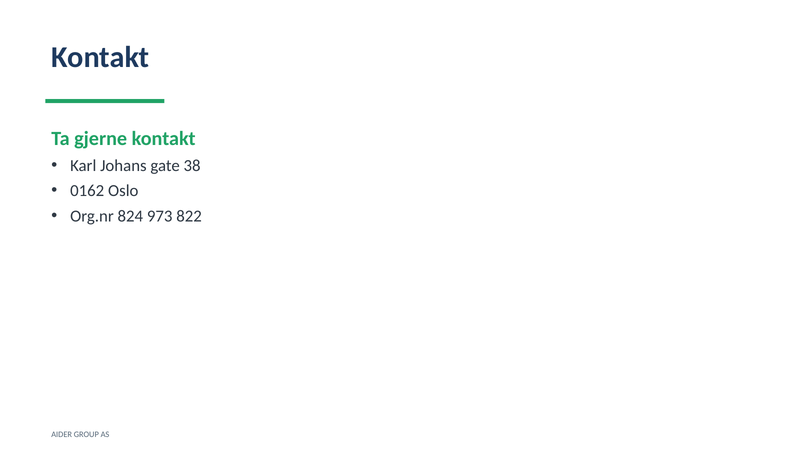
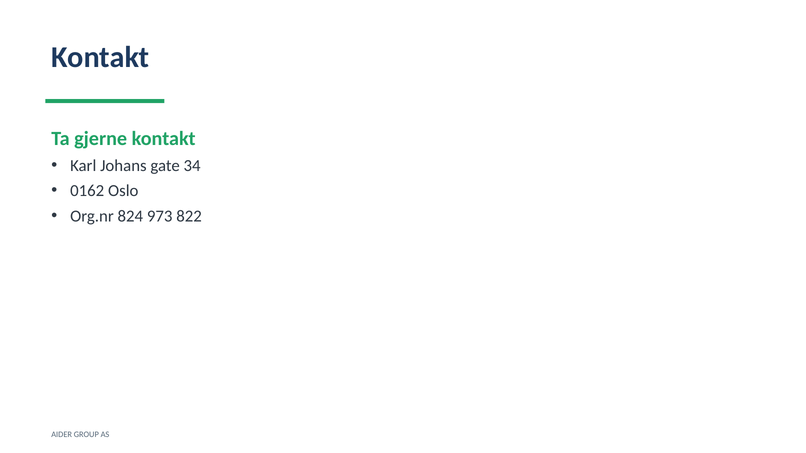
38: 38 -> 34 (192, 166)
